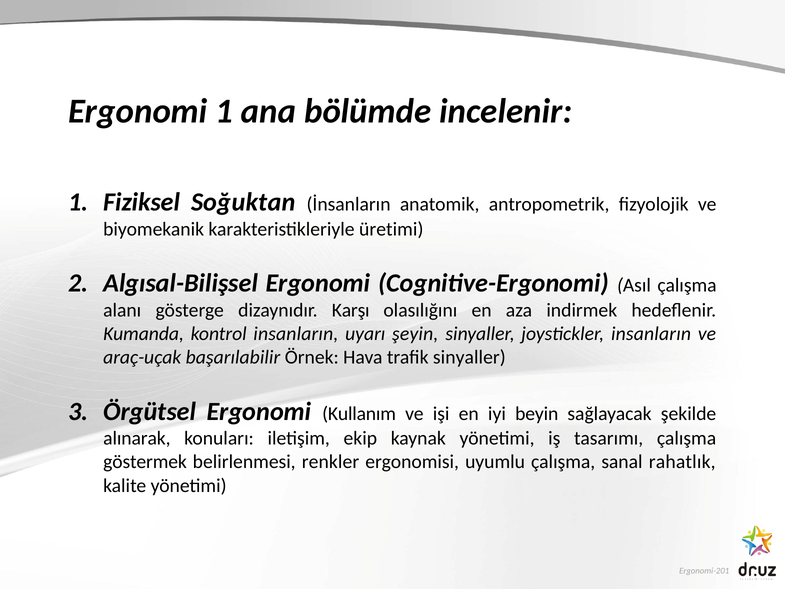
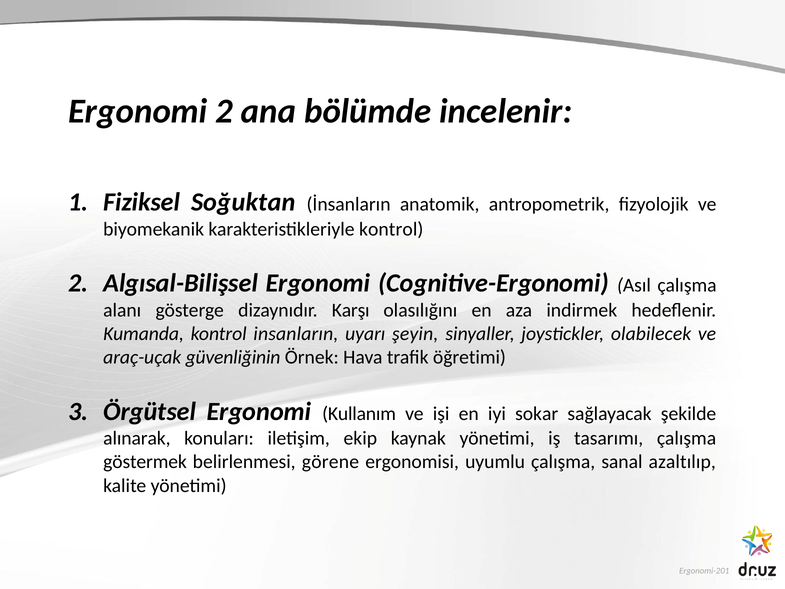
Ergonomi 1: 1 -> 2 (224, 111)
karakteristikleriyle üretimi: üretimi -> kontrol (391, 229)
joystickler insanların: insanların -> olabilecek (651, 334)
başarılabilir: başarılabilir -> güvenliğinin (233, 357)
trafik sinyaller: sinyaller -> öğretimi (469, 357)
beyin: beyin -> sokar (537, 413)
renkler: renkler -> görene (330, 462)
rahatlık: rahatlık -> azaltılıp (682, 462)
